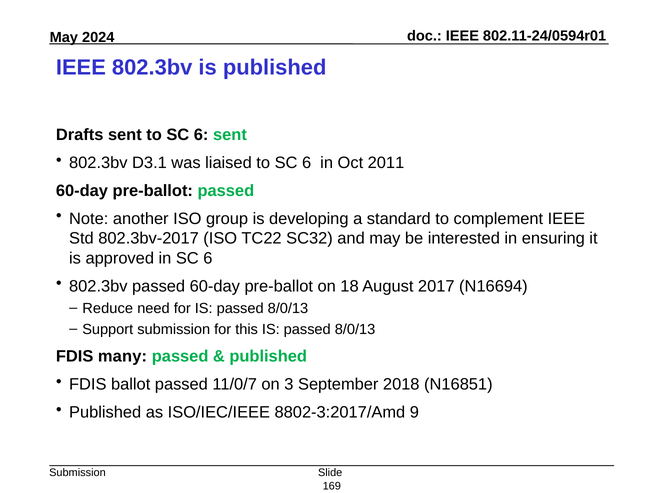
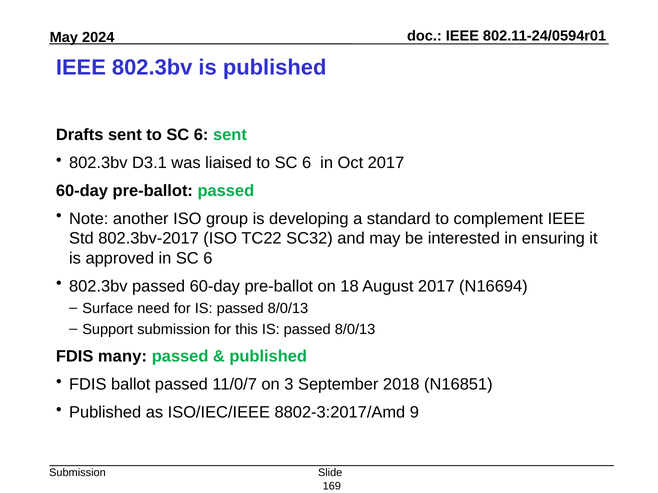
Oct 2011: 2011 -> 2017 (386, 163)
Reduce: Reduce -> Surface (108, 309)
